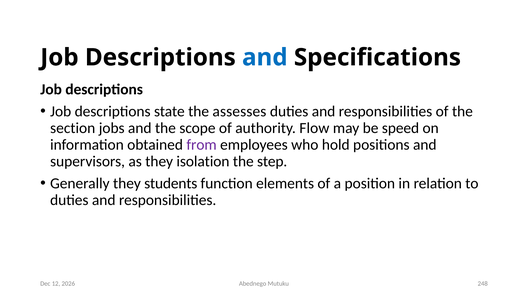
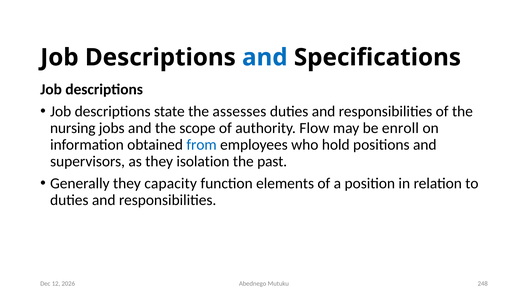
section: section -> nursing (73, 128)
speed: speed -> enroll (400, 128)
from colour: purple -> blue (202, 145)
step: step -> past (272, 161)
students: students -> capacity (171, 183)
